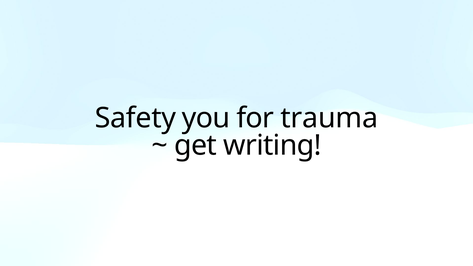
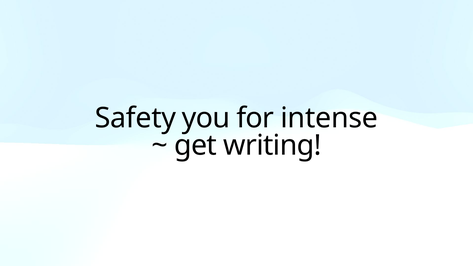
trauma: trauma -> intense (329, 118)
